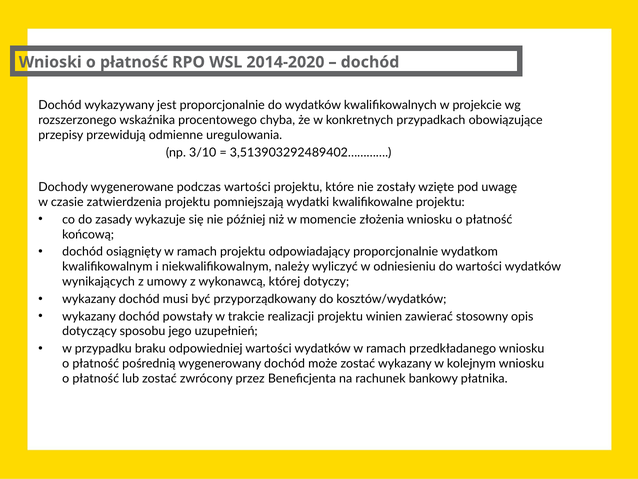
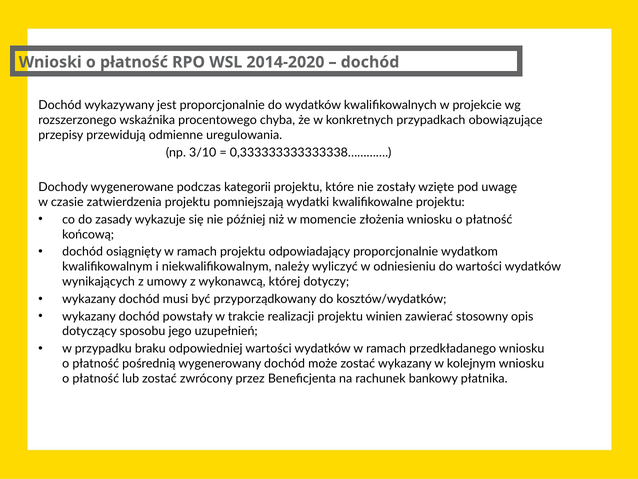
3,513903292489402…………: 3,513903292489402………… -> 0,333333333333338………… (311, 152)
podczas wartości: wartości -> kategorii (247, 187)
